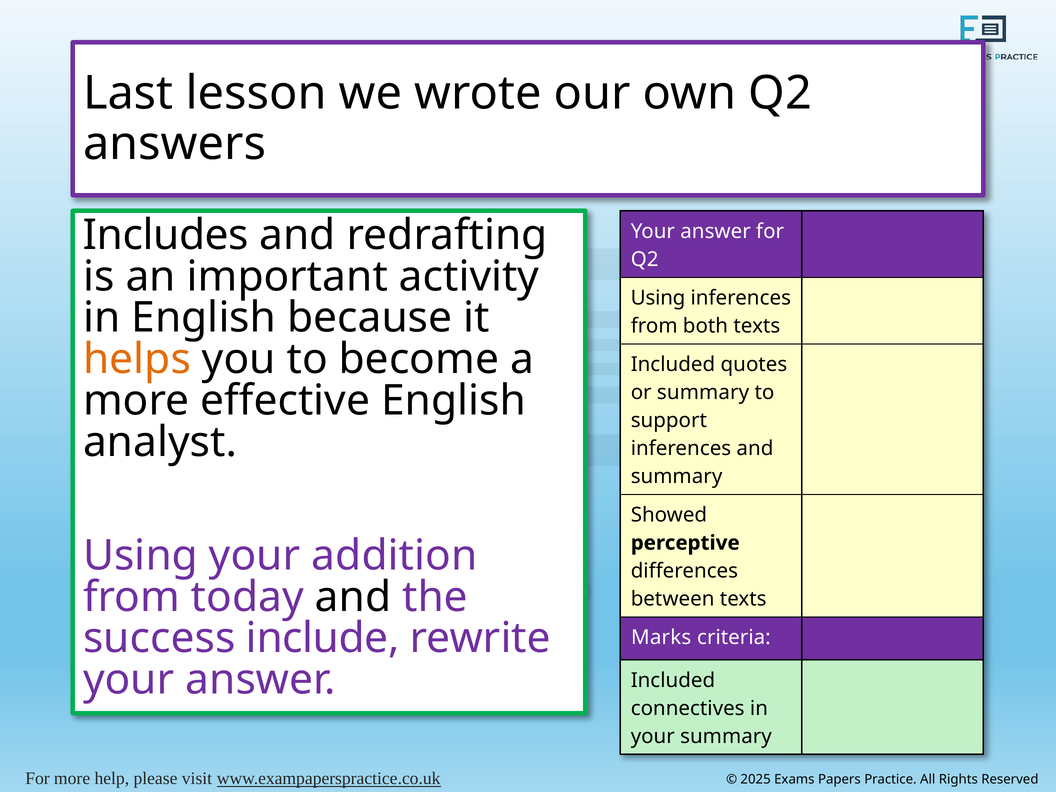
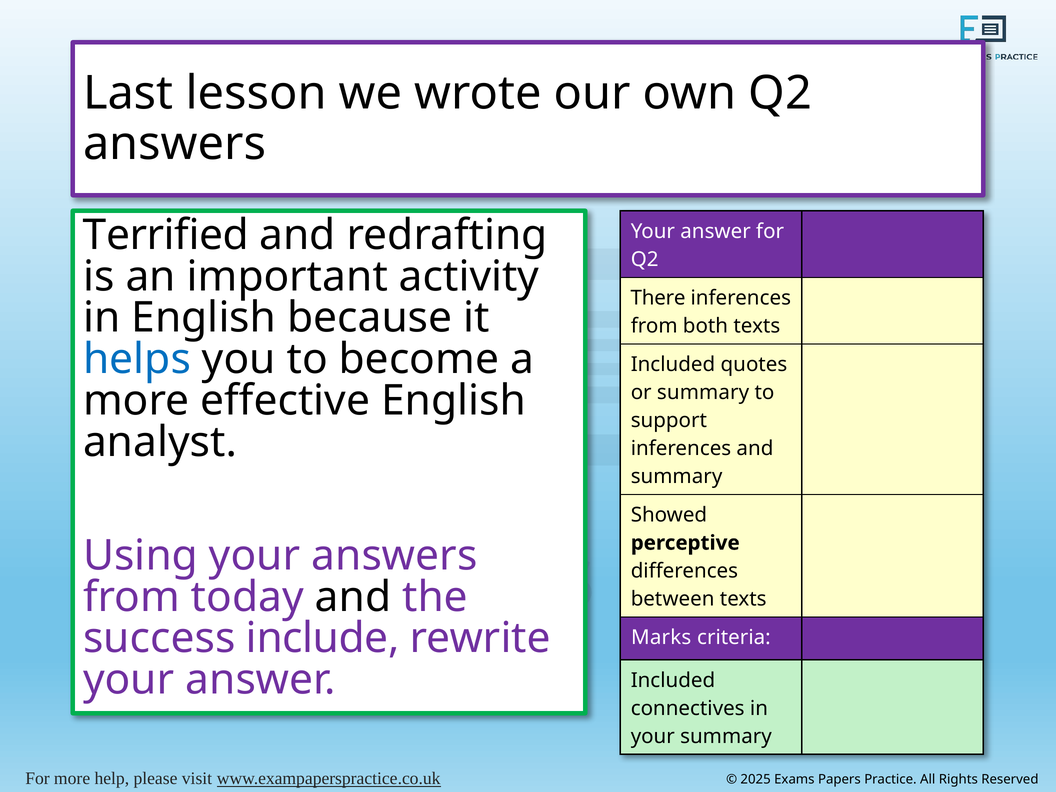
Includes: Includes -> Terrified (166, 235)
Using: Using -> There (658, 298)
helps colour: orange -> blue (137, 359)
your addition: addition -> answers (394, 556)
